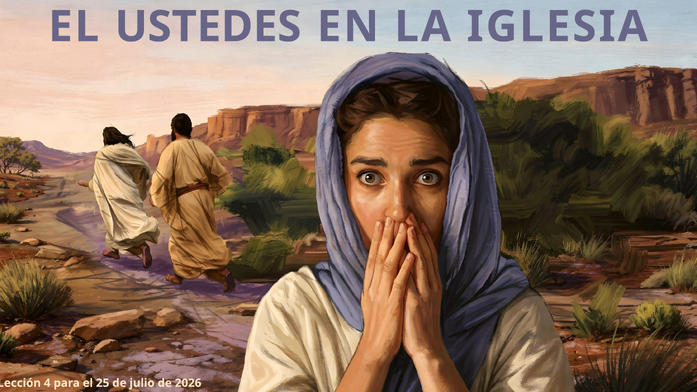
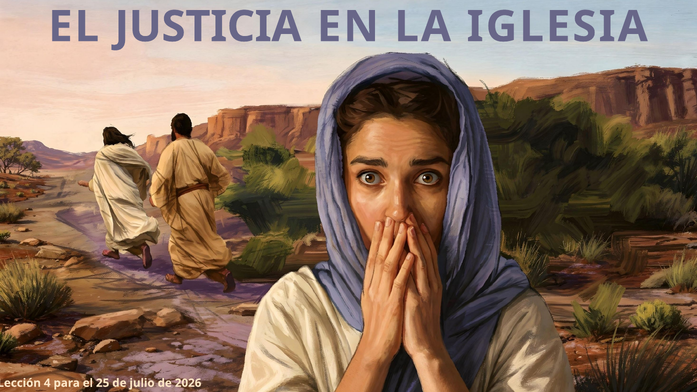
USTEDES: USTEDES -> JUSTICIA (208, 27)
